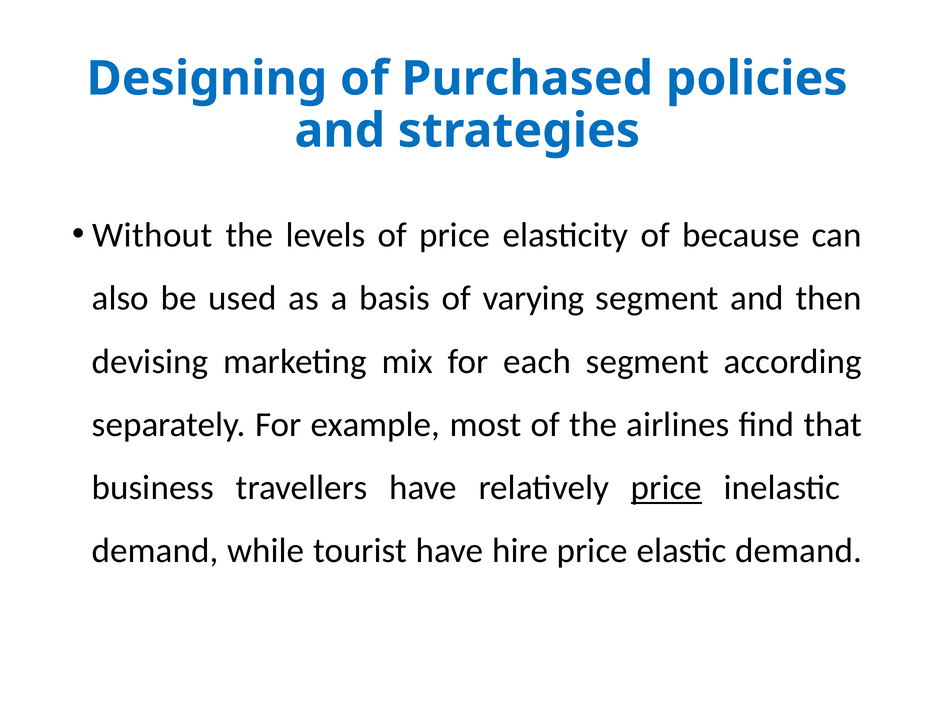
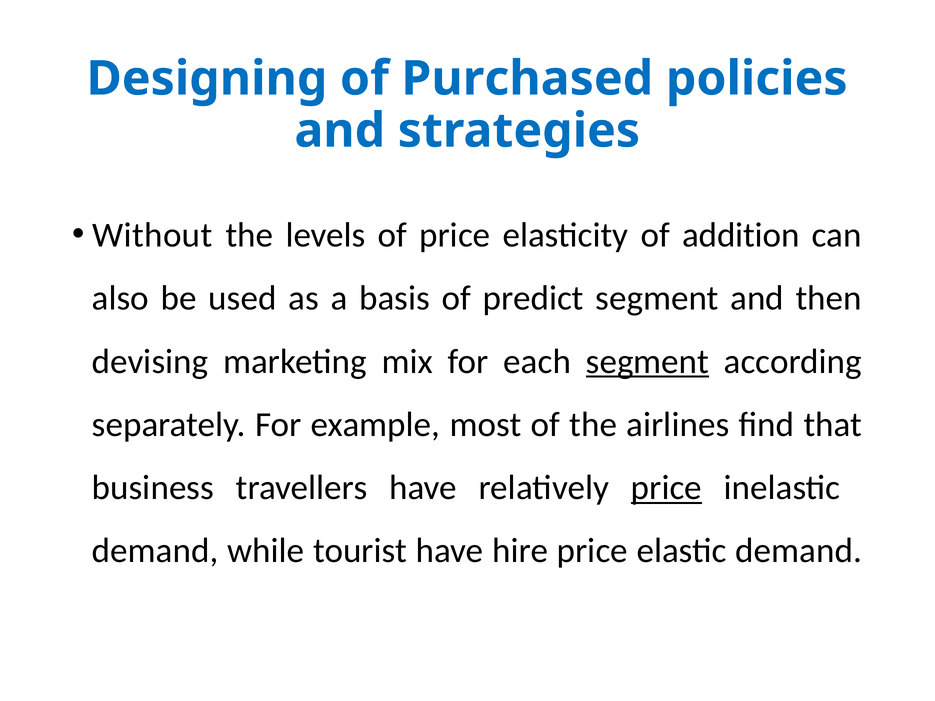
because: because -> addition (741, 235)
varying: varying -> predict (533, 298)
segment underline: none -> present (647, 362)
